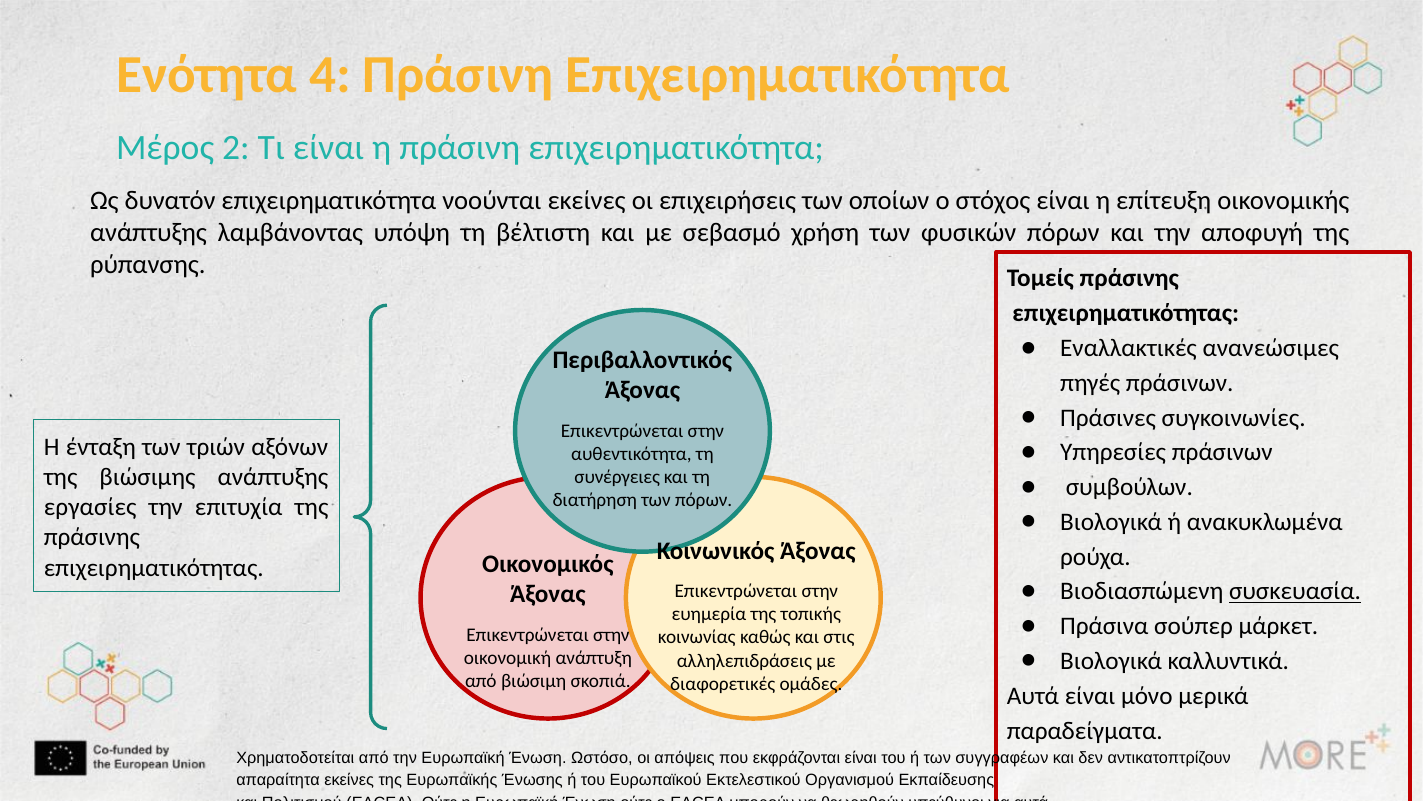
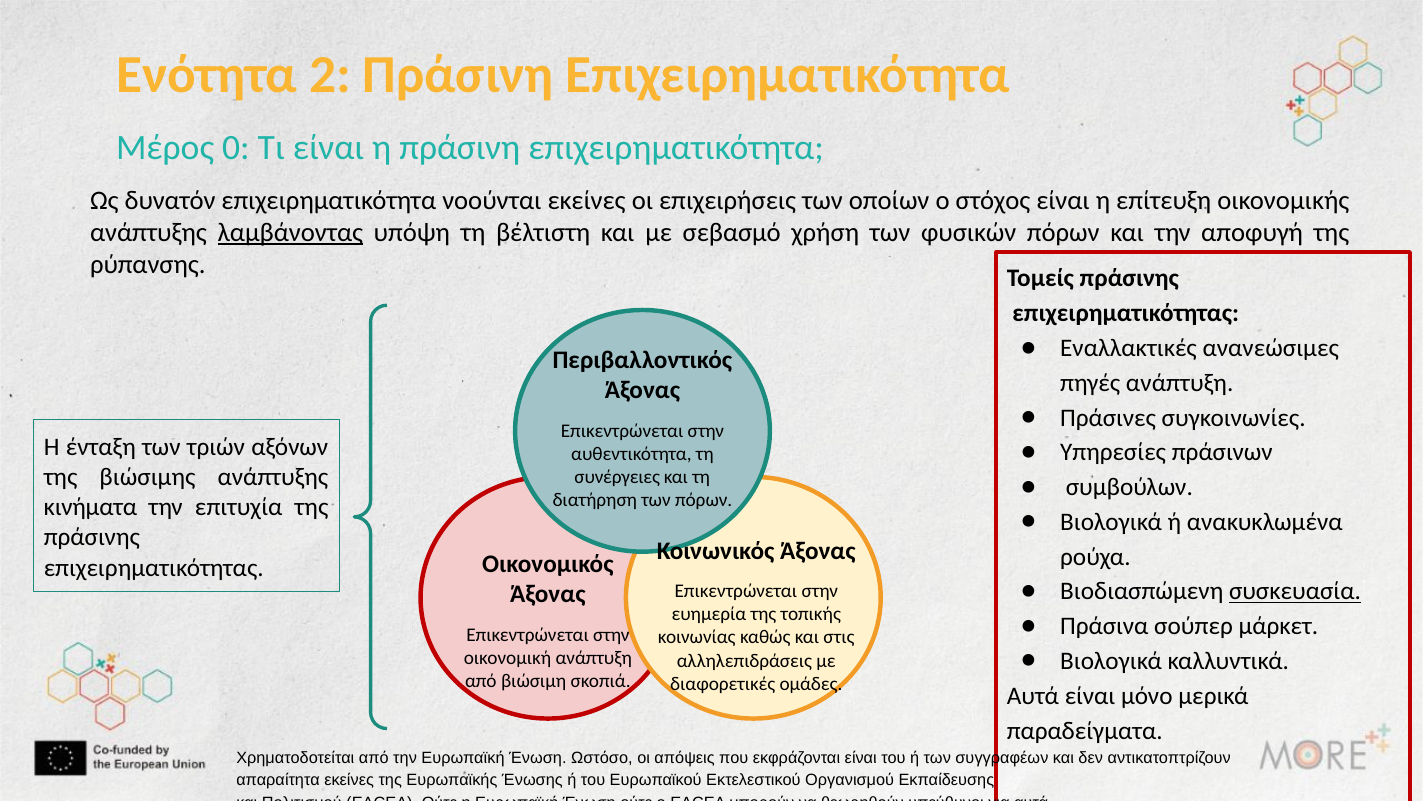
4: 4 -> 2 (330, 75)
2: 2 -> 0 (236, 147)
λαμβάνοντας underline: none -> present (290, 232)
πηγές πράσινων: πράσινων -> ανάπτυξη (1180, 383)
εργασίες: εργασίες -> κινήματα (90, 507)
